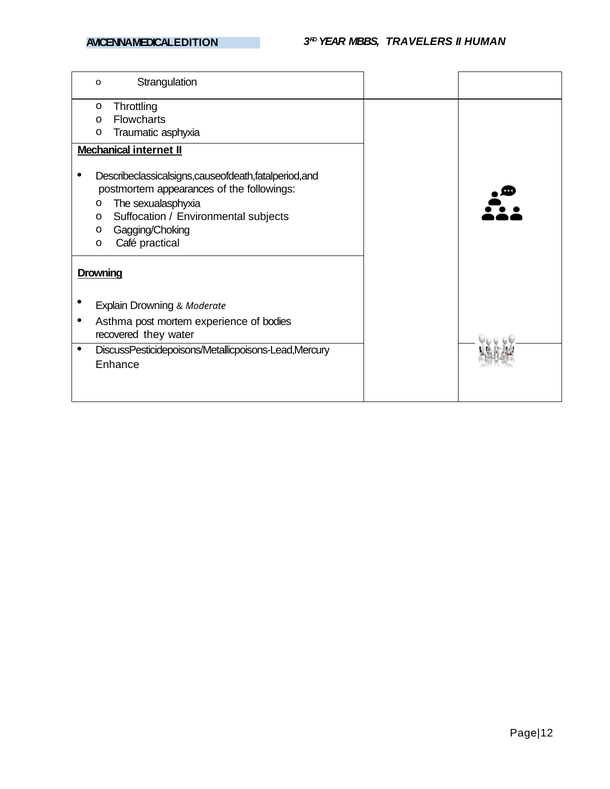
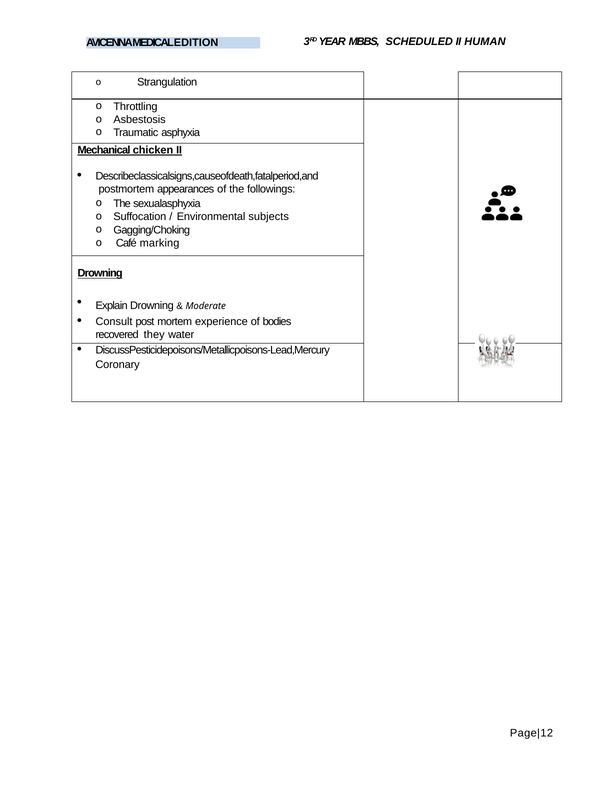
TRAVELERS: TRAVELERS -> SCHEDULED (419, 42)
Flowcharts: Flowcharts -> Asbestosis (140, 120)
internet: internet -> chicken (153, 150)
practical: practical -> marking (160, 243)
Asthma: Asthma -> Consult (114, 322)
Enhance: Enhance -> Coronary (118, 365)
